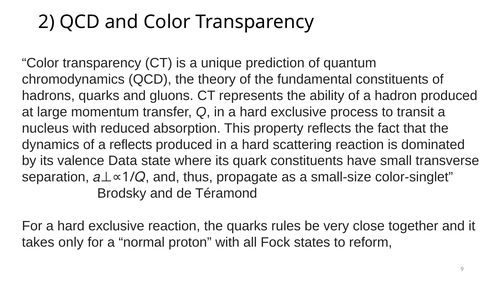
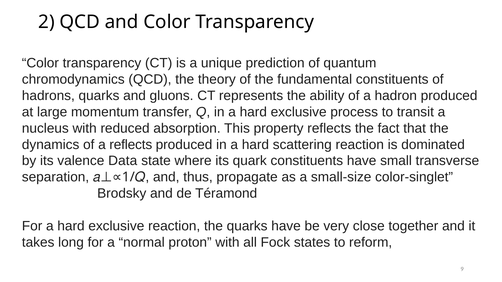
quarks rules: rules -> have (286, 226)
only: only -> long (71, 243)
